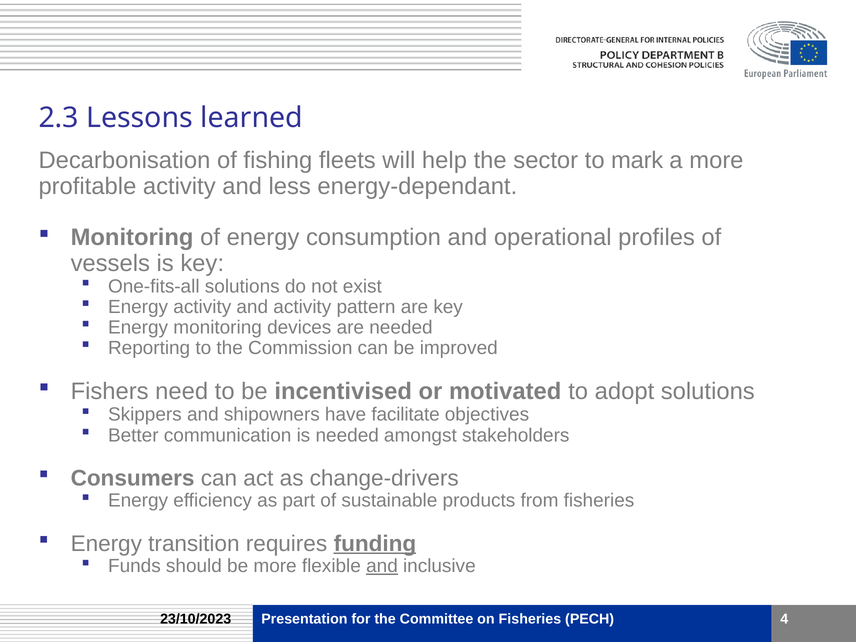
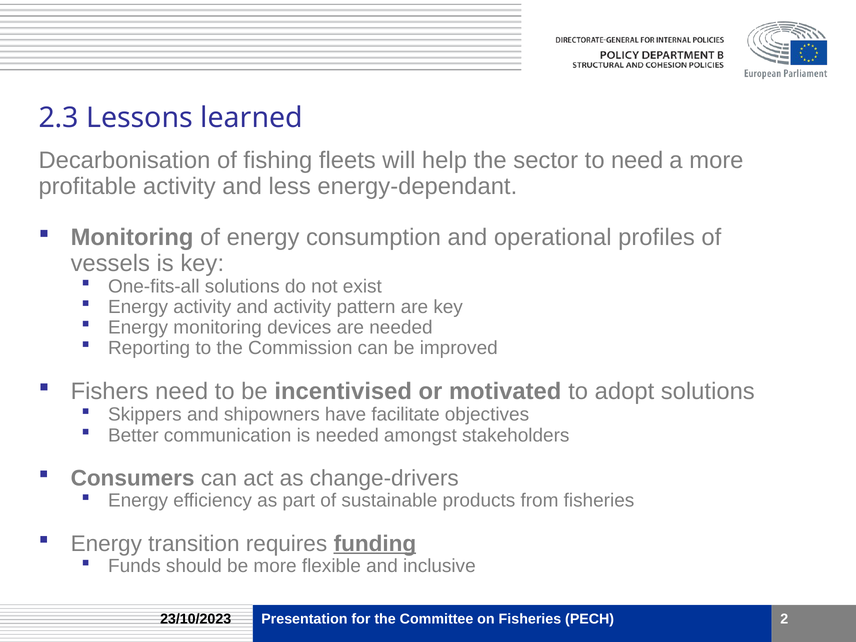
to mark: mark -> need (637, 161)
and underline: present -> none (382, 566)
4: 4 -> 2 (784, 619)
